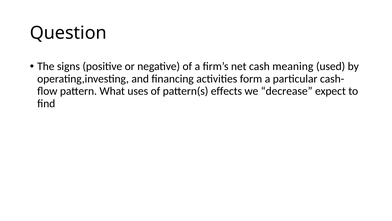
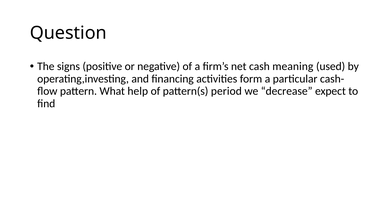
uses: uses -> help (138, 91)
effects: effects -> period (226, 91)
